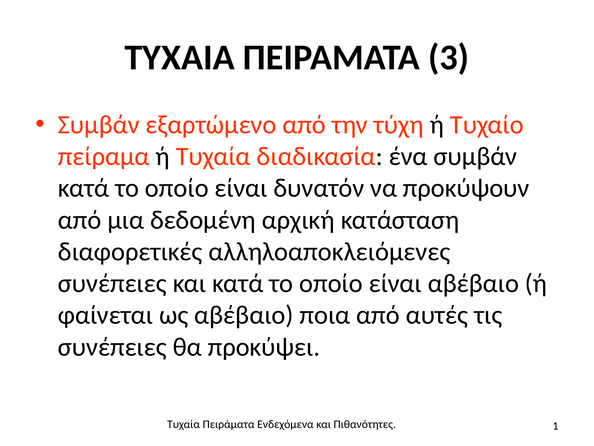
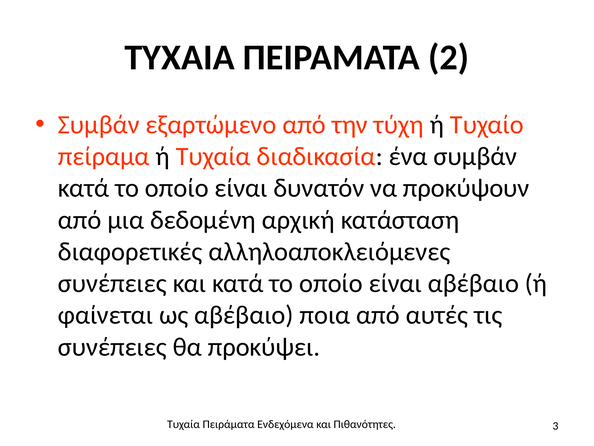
3: 3 -> 2 (449, 58)
1: 1 -> 3 (555, 425)
